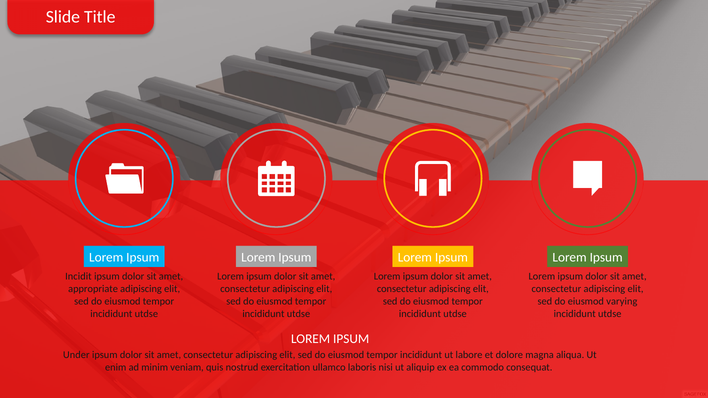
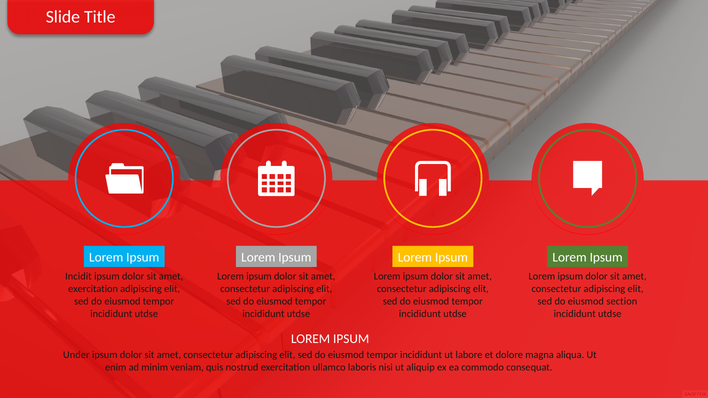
appropriate: appropriate -> exercitation (93, 289)
varying: varying -> section (622, 301)
